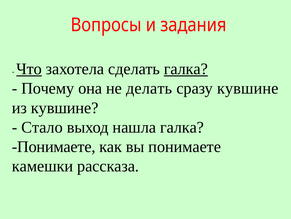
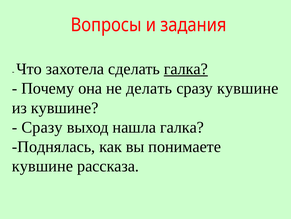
Что underline: present -> none (29, 69)
Стало: Стало -> Сразу (42, 127)
Понимаете: Понимаете -> Поднялась (54, 146)
камешки: камешки -> кувшине (42, 166)
